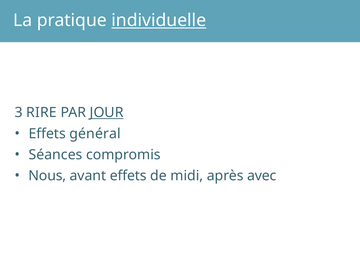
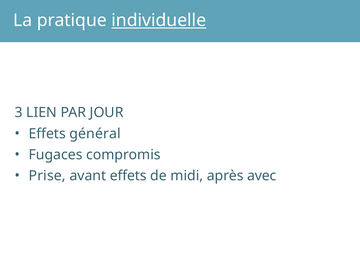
RIRE: RIRE -> LIEN (42, 113)
JOUR underline: present -> none (107, 113)
Séances: Séances -> Fugaces (56, 155)
Nous: Nous -> Prise (47, 176)
